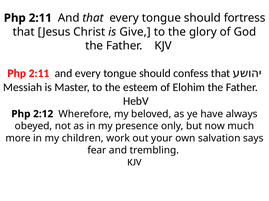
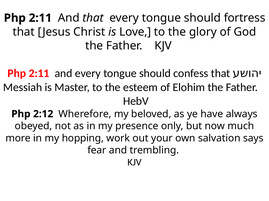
Give: Give -> Love (135, 32)
children: children -> hopping (83, 139)
